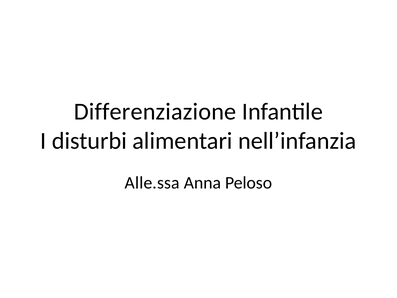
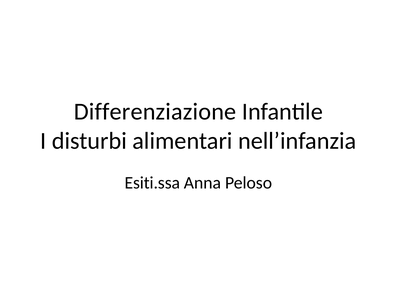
Alle.ssa: Alle.ssa -> Esiti.ssa (152, 183)
